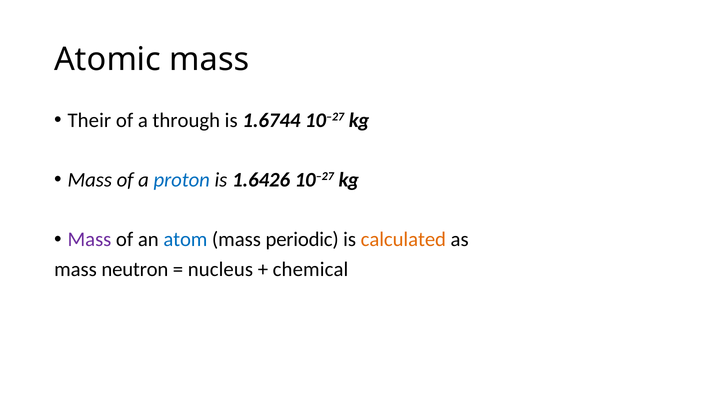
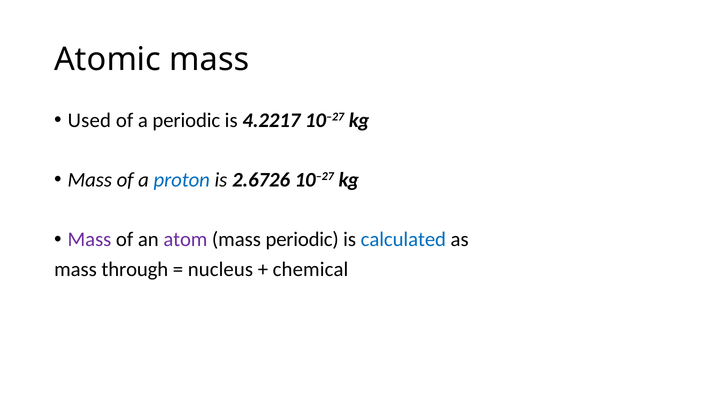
Their: Their -> Used (89, 120)
a through: through -> periodic (186, 120)
1.6744: 1.6744 -> 4.2217 (271, 120)
1.6426: 1.6426 -> 2.6726 (261, 180)
atom colour: blue -> purple (185, 239)
calculated colour: orange -> blue (403, 239)
neutron: neutron -> through (135, 269)
